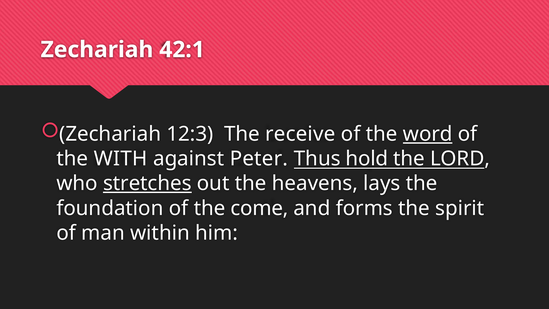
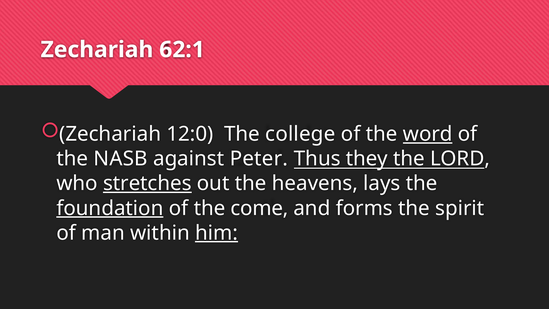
42:1: 42:1 -> 62:1 (182, 50)
12:3: 12:3 -> 12:0 (190, 134)
receive: receive -> college (300, 134)
WITH: WITH -> NASB (121, 159)
hold: hold -> they (367, 159)
foundation underline: none -> present (110, 208)
him underline: none -> present (217, 233)
